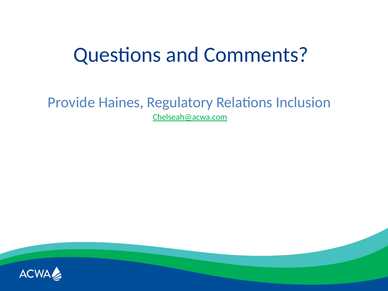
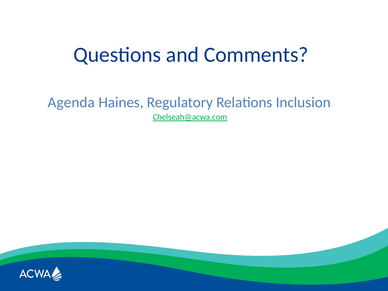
Provide: Provide -> Agenda (71, 102)
